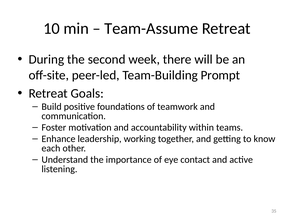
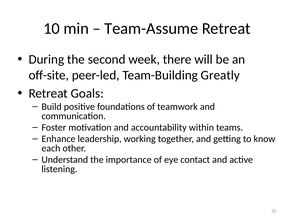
Prompt: Prompt -> Greatly (220, 75)
